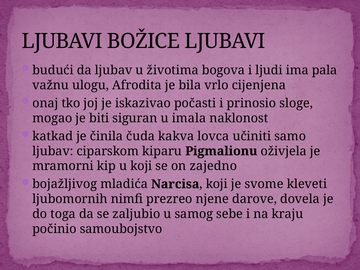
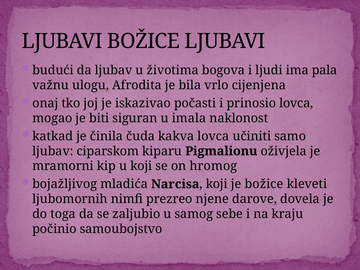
prinosio sloge: sloge -> lovca (296, 103)
zajedno: zajedno -> hromog (213, 166)
je svome: svome -> božice (264, 184)
